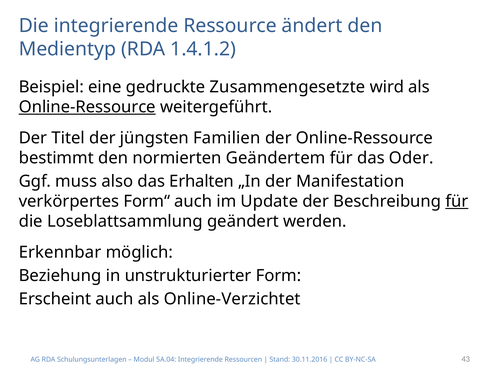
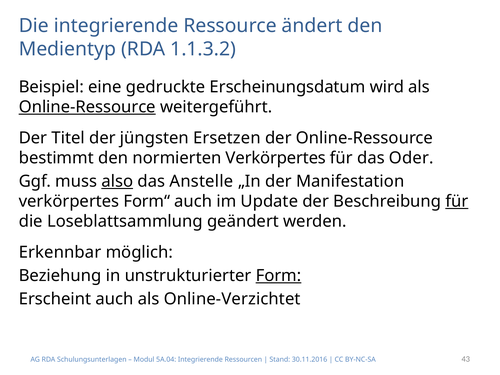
1.4.1.2: 1.4.1.2 -> 1.1.3.2 (203, 49)
Zusammengesetzte: Zusammengesetzte -> Erscheinungsdatum (288, 87)
Familien: Familien -> Ersetzen (227, 138)
normierten Geändertem: Geändertem -> Verkörpertes (276, 158)
also underline: none -> present (117, 181)
Erhalten: Erhalten -> Anstelle (201, 181)
Form underline: none -> present (279, 276)
